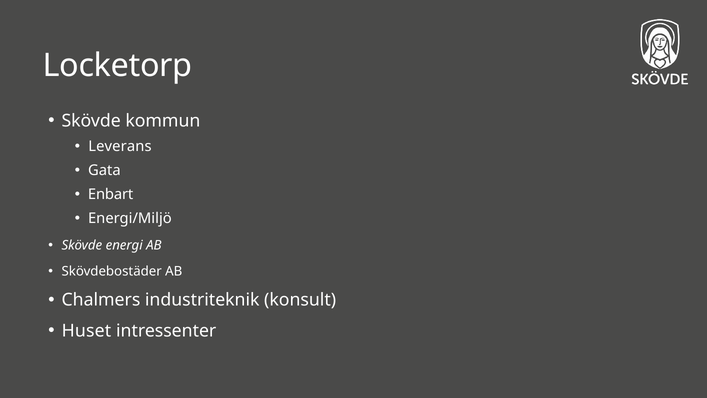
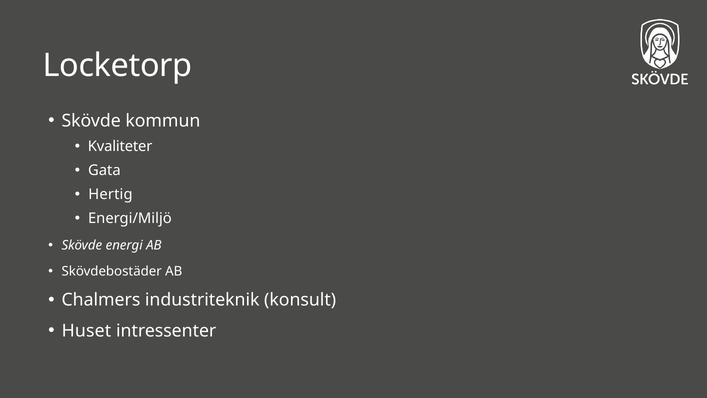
Leverans: Leverans -> Kvaliteter (120, 146)
Enbart: Enbart -> Hertig (110, 194)
